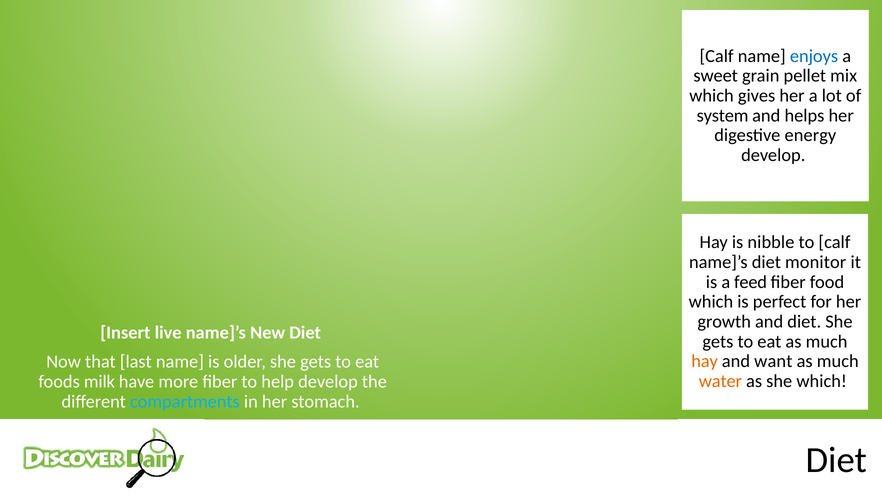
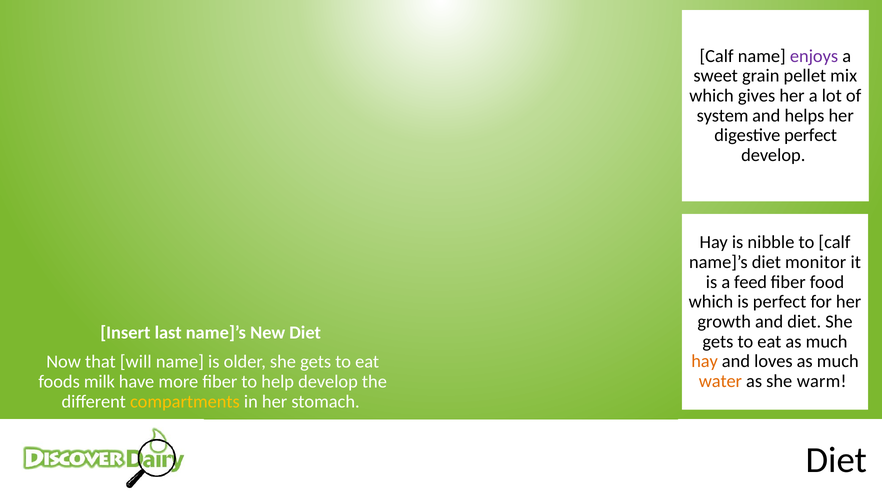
enjoys colour: blue -> purple (814, 56)
digestive energy: energy -> perfect (811, 135)
live: live -> last (168, 333)
want: want -> loves (773, 361)
last: last -> will (136, 362)
she which: which -> warm (822, 381)
compartments colour: light blue -> yellow (185, 402)
